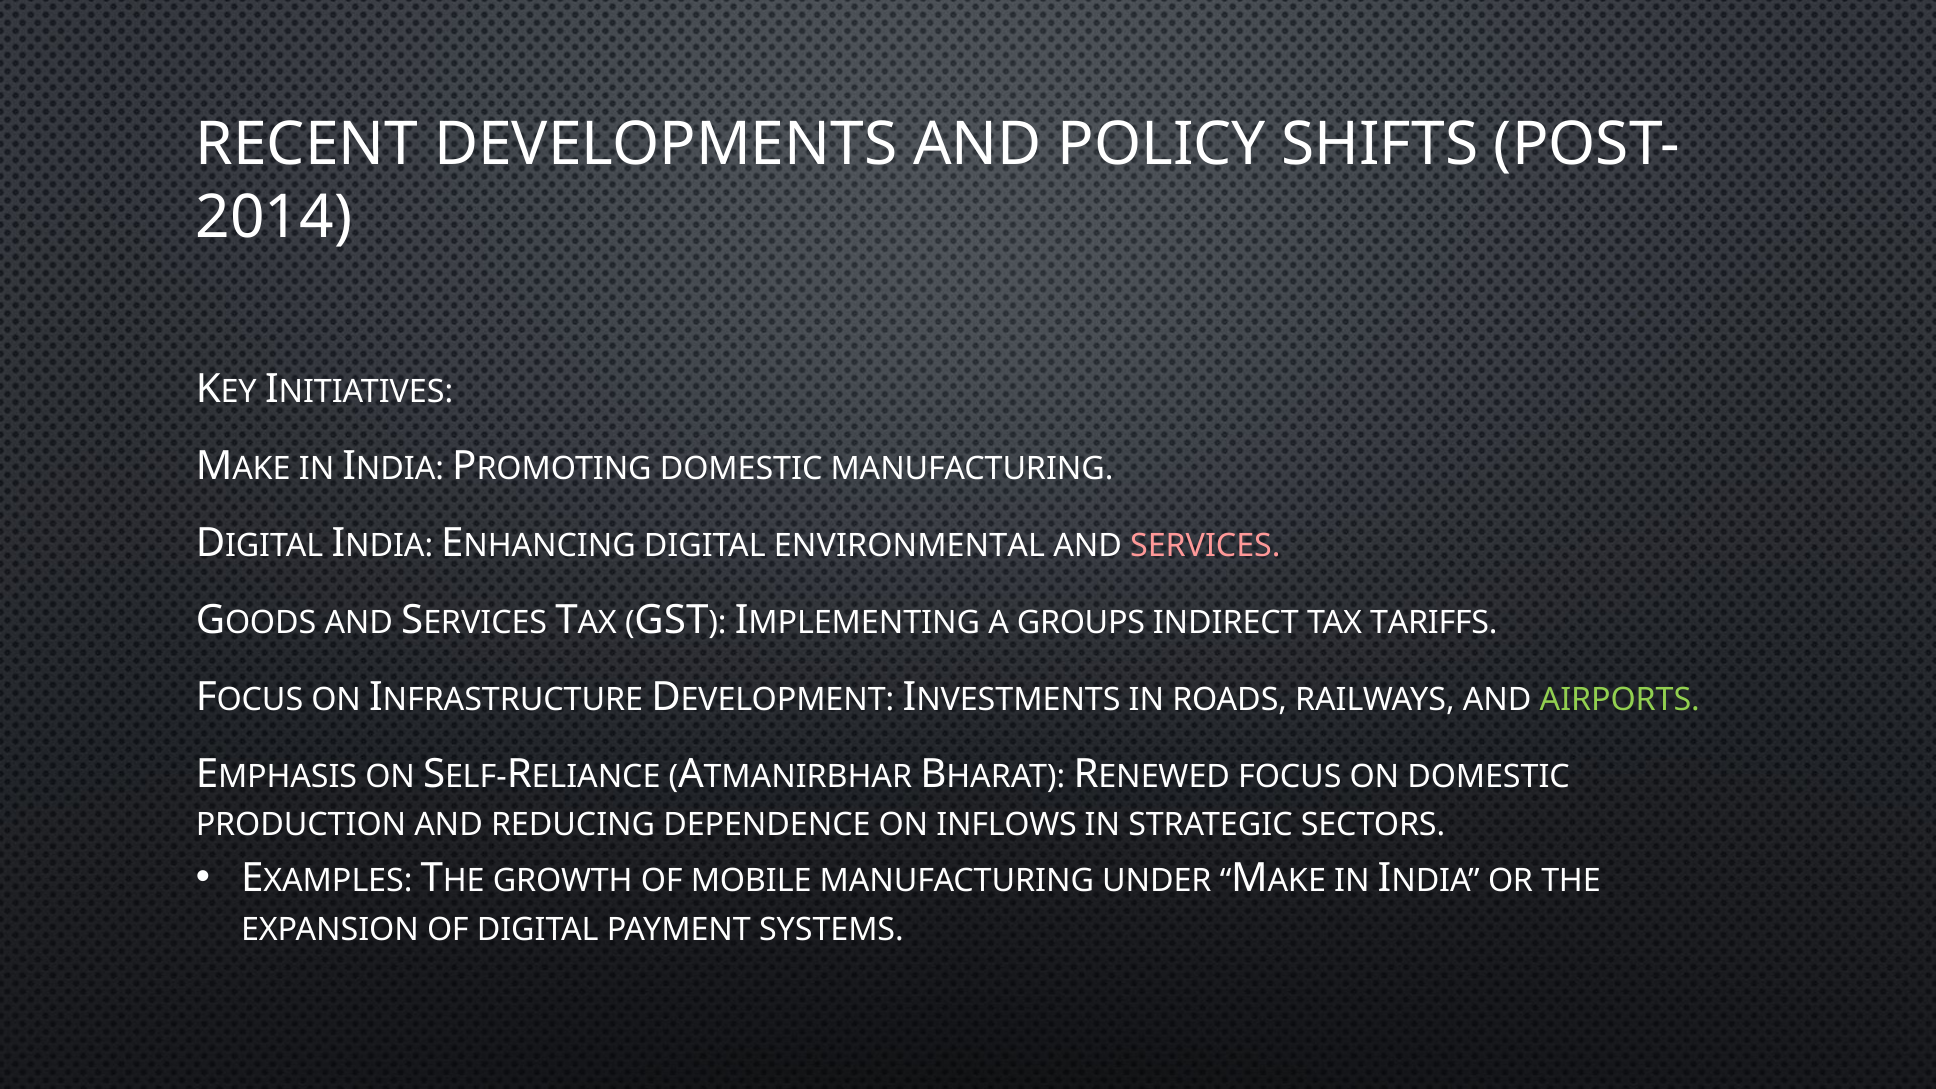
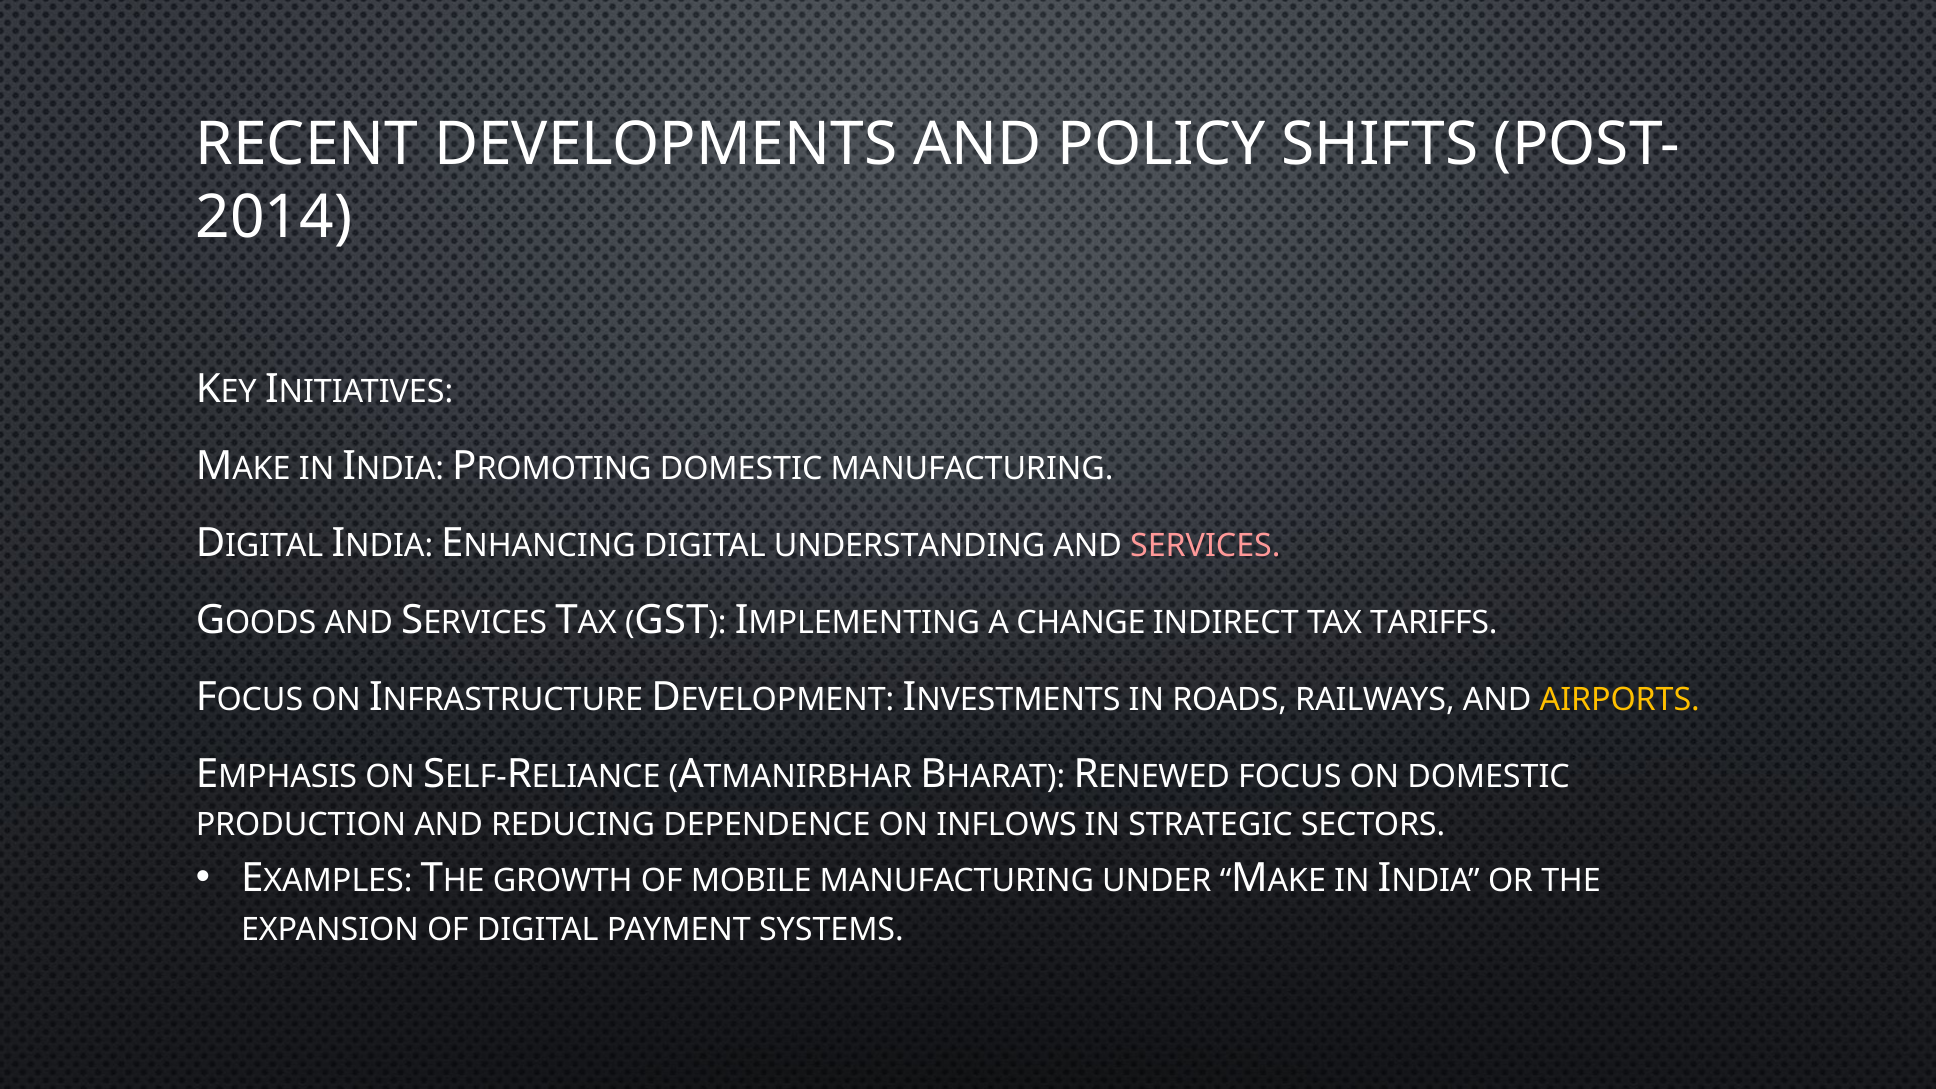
ENVIRONMENTAL: ENVIRONMENTAL -> UNDERSTANDING (910, 545)
GROUPS: GROUPS -> CHANGE (1081, 622)
AIRPORTS colour: light green -> yellow (1620, 699)
